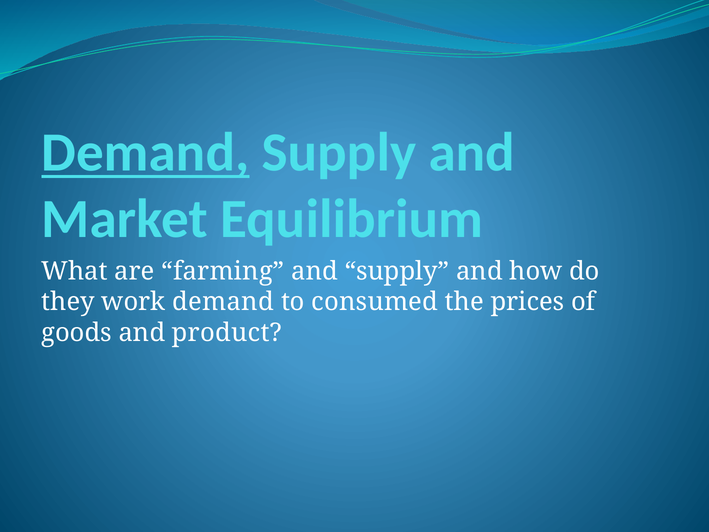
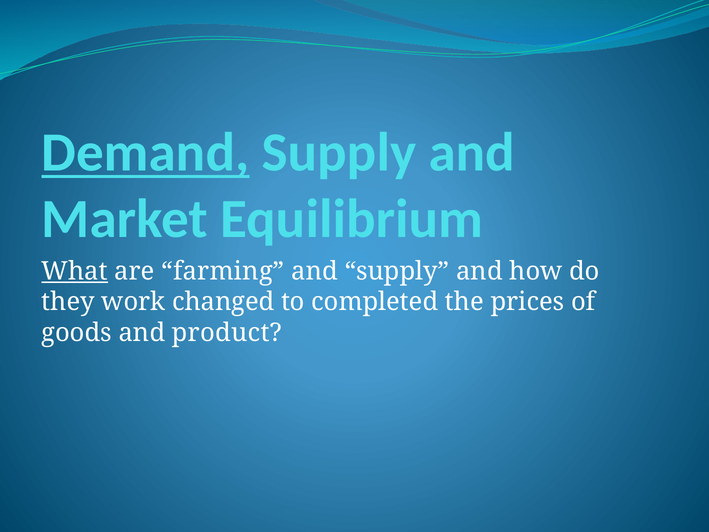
What underline: none -> present (75, 271)
work demand: demand -> changed (223, 302)
consumed: consumed -> completed (375, 302)
